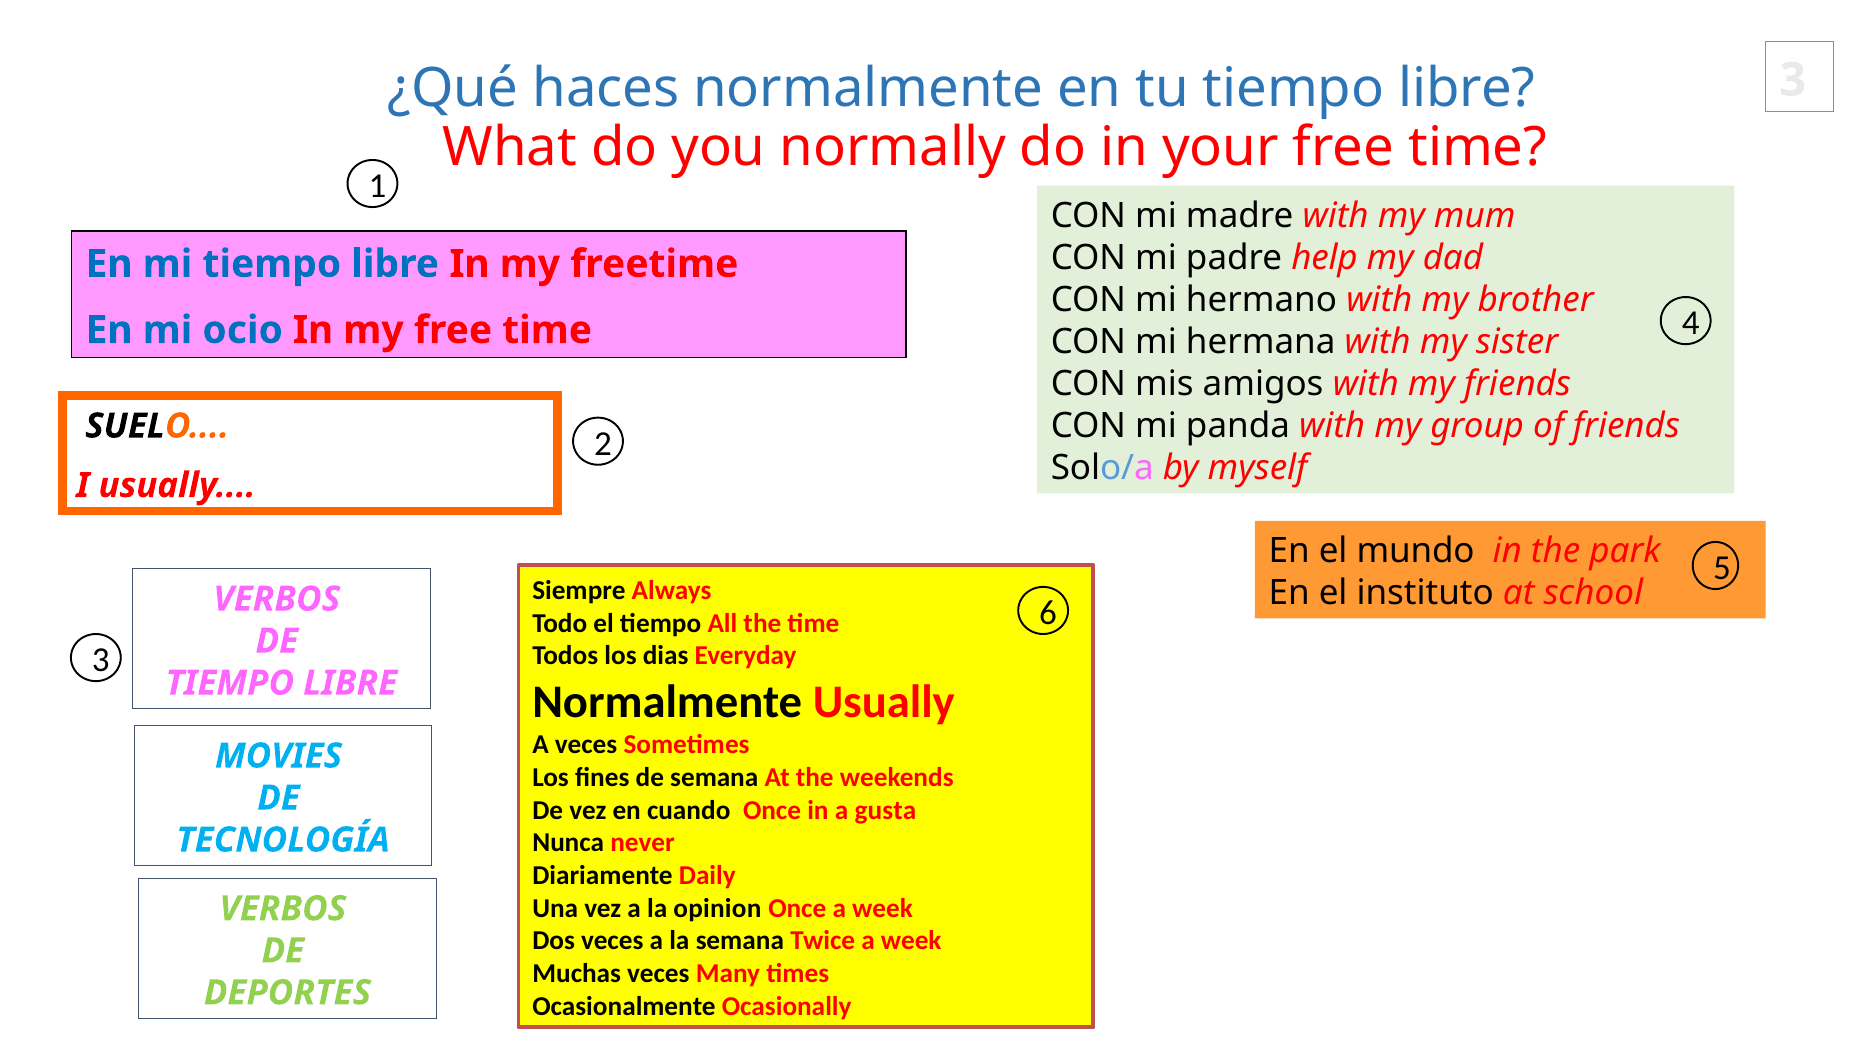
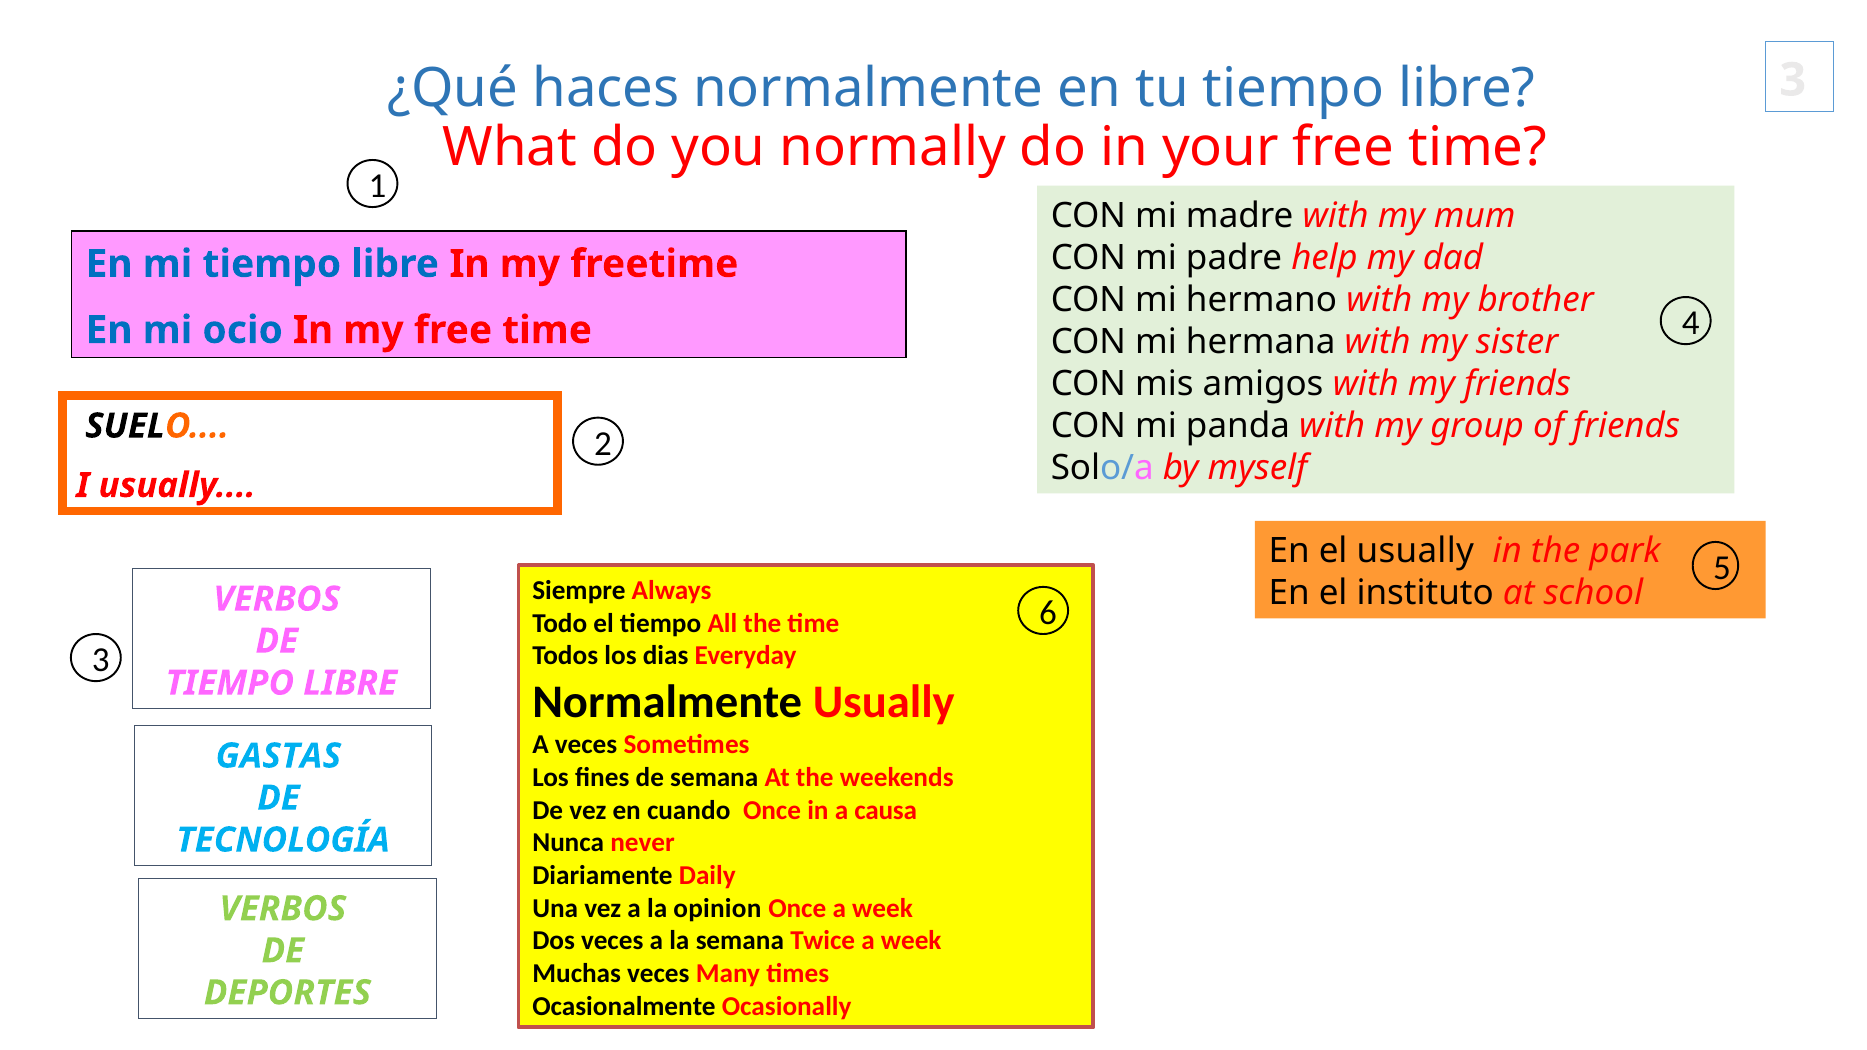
el mundo: mundo -> usually (1415, 551)
MOVIES: MOVIES -> GASTAS (278, 756)
gusta: gusta -> causa (886, 810)
